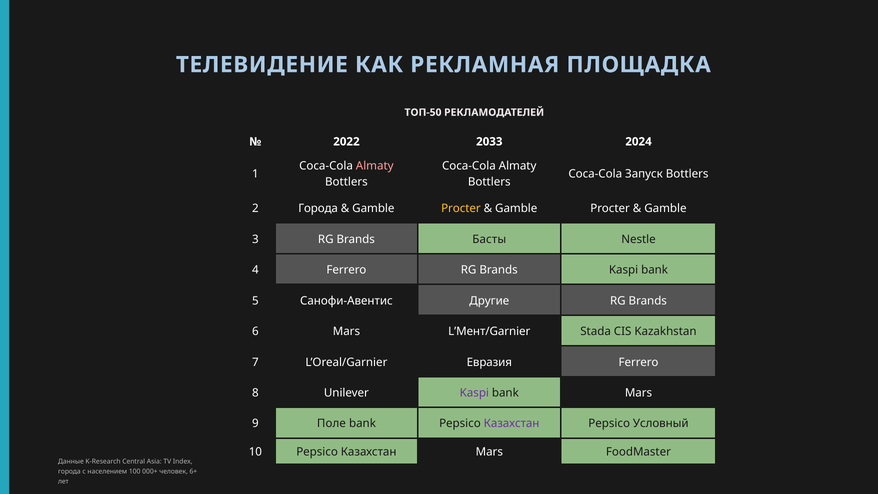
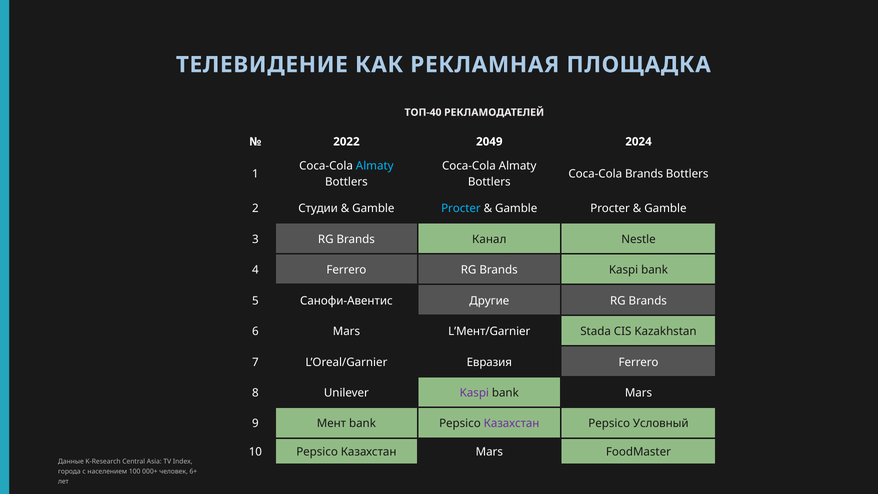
ТОП-50: ТОП-50 -> ТОП-40 (423, 112)
2033: 2033 -> 2049 (489, 142)
Almaty colour: pink -> light blue (375, 166)
Coca-Cola Запуск: Запуск -> Brands (644, 174)
2 Города: Города -> Студии (318, 208)
Procter colour: yellow -> light blue (461, 208)
Басты: Басты -> Канал (489, 239)
Поле: Поле -> Мент (331, 424)
